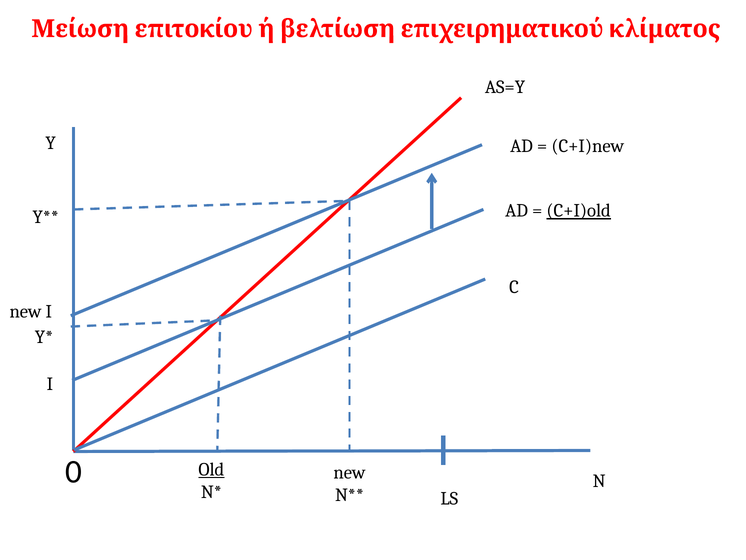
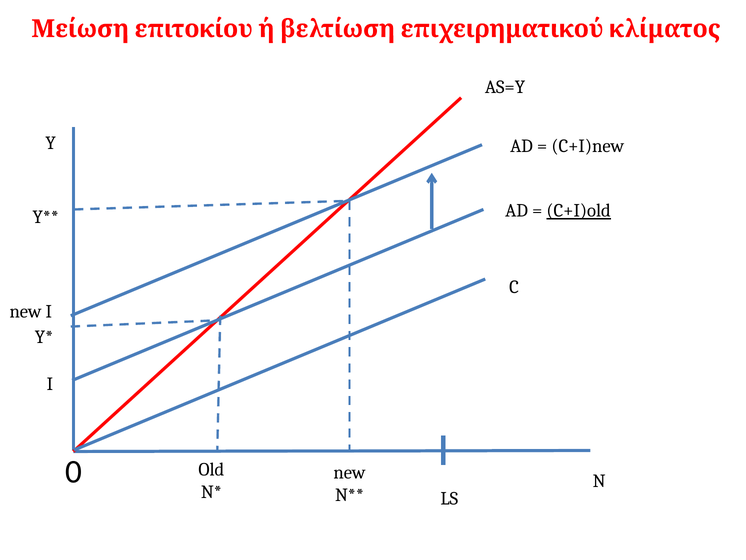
Old underline: present -> none (211, 469)
